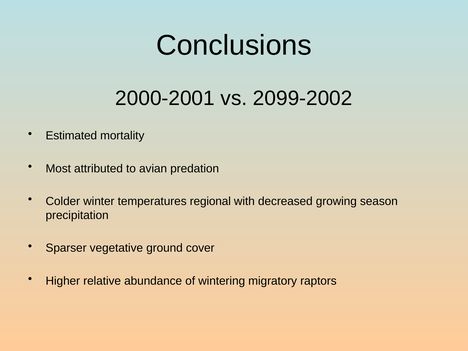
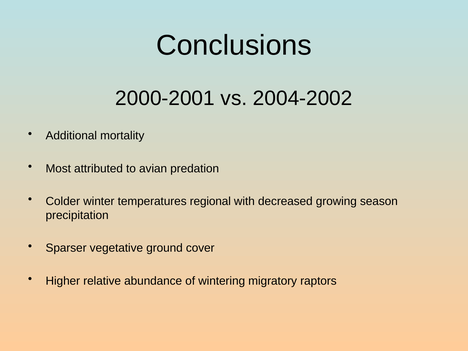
2099-2002: 2099-2002 -> 2004-2002 (303, 98)
Estimated: Estimated -> Additional (71, 136)
